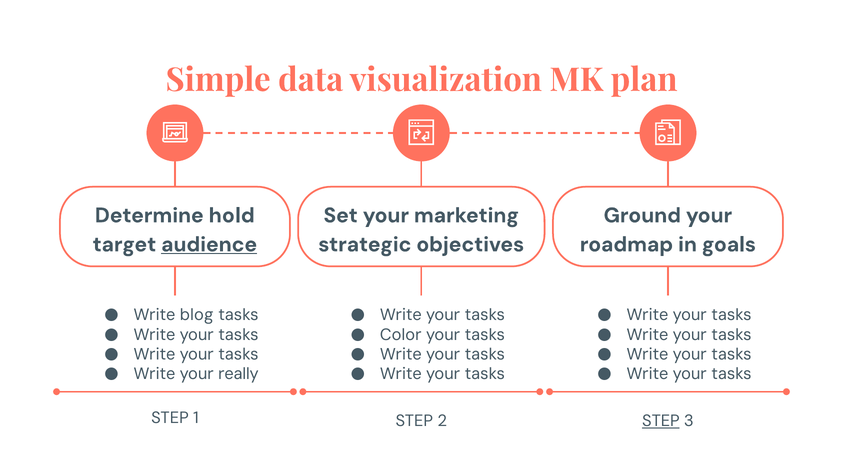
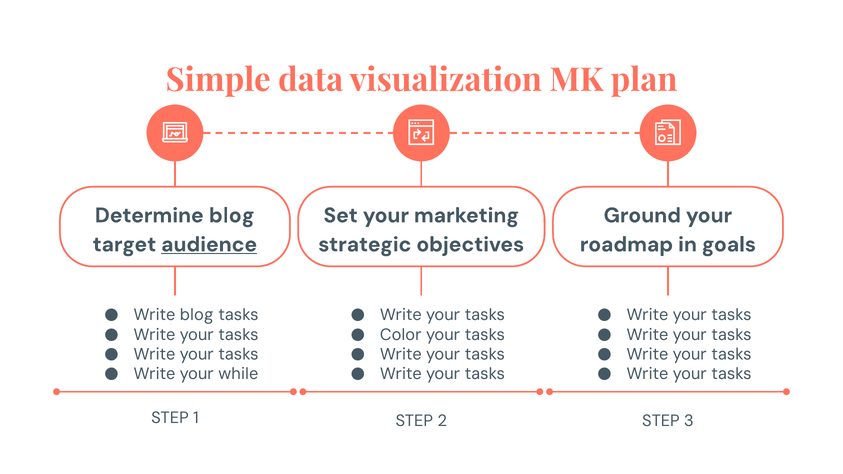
Determine hold: hold -> blog (232, 215)
really: really -> while (238, 374)
STEP underline: present -> none (661, 421)
